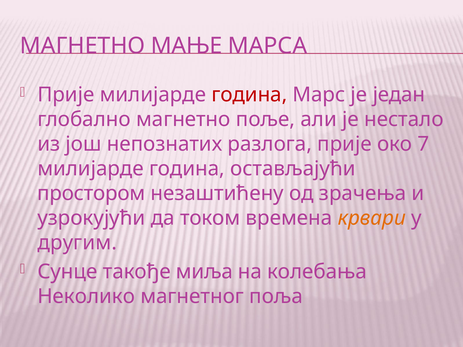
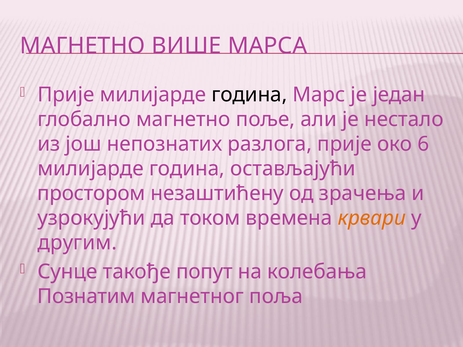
МАЊЕ: МАЊЕ -> ВИШЕ (186, 46)
година colour: red -> black (249, 95)
7: 7 -> 6 (423, 144)
миља: миља -> попут (204, 272)
Неколико: Неколико -> Познатим (86, 296)
